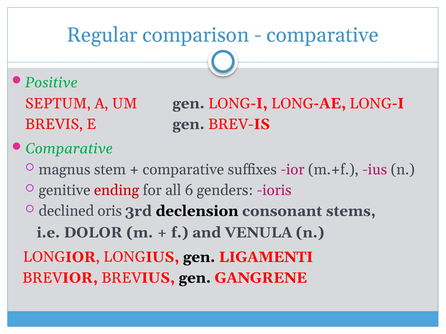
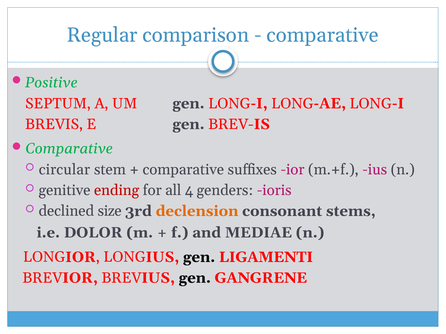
magnus: magnus -> circular (64, 170)
6: 6 -> 4 (189, 191)
oris: oris -> size (110, 211)
declension colour: black -> orange (197, 211)
VENULA: VENULA -> MEDIAE (258, 233)
